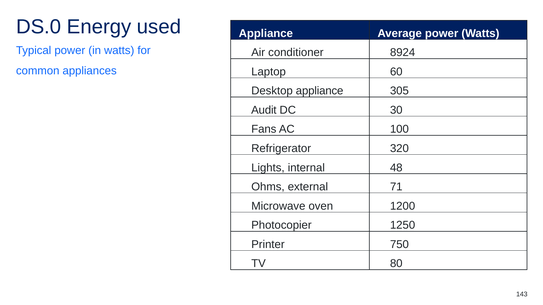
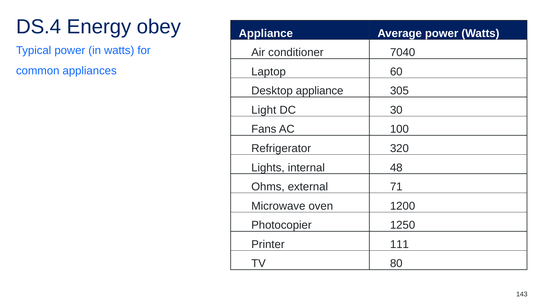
DS.0: DS.0 -> DS.4 (39, 27)
used: used -> obey (159, 27)
8924: 8924 -> 7040 (403, 53)
Audit: Audit -> Light (264, 110)
750: 750 -> 111 (399, 245)
